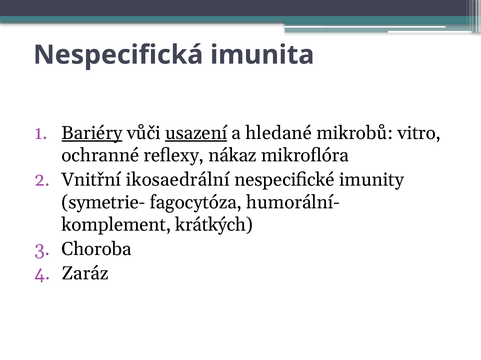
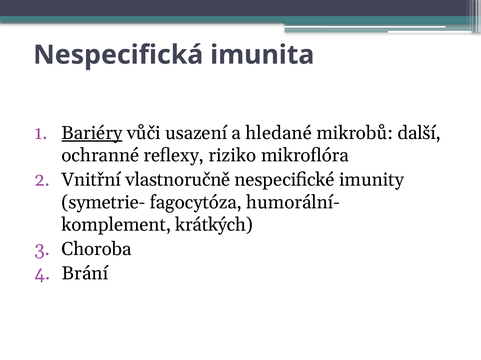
usazení underline: present -> none (196, 133)
vitro: vitro -> další (419, 133)
nákaz: nákaz -> riziko (232, 156)
ikosaedrální: ikosaedrální -> vlastnoručně (178, 180)
Zaráz: Zaráz -> Brání (85, 274)
